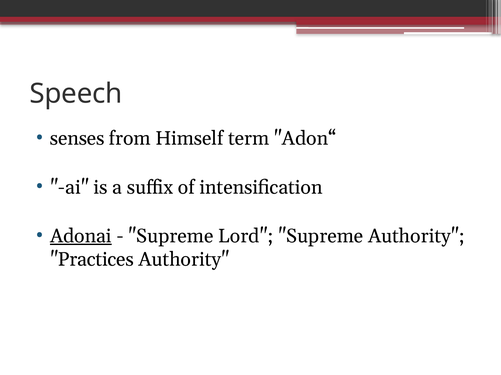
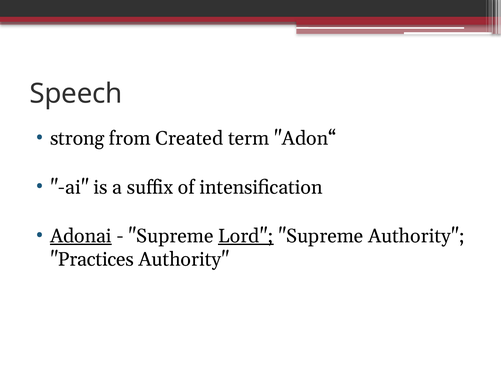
senses: senses -> strong (77, 139)
Himself: Himself -> Created (189, 139)
Lord underline: none -> present (246, 237)
